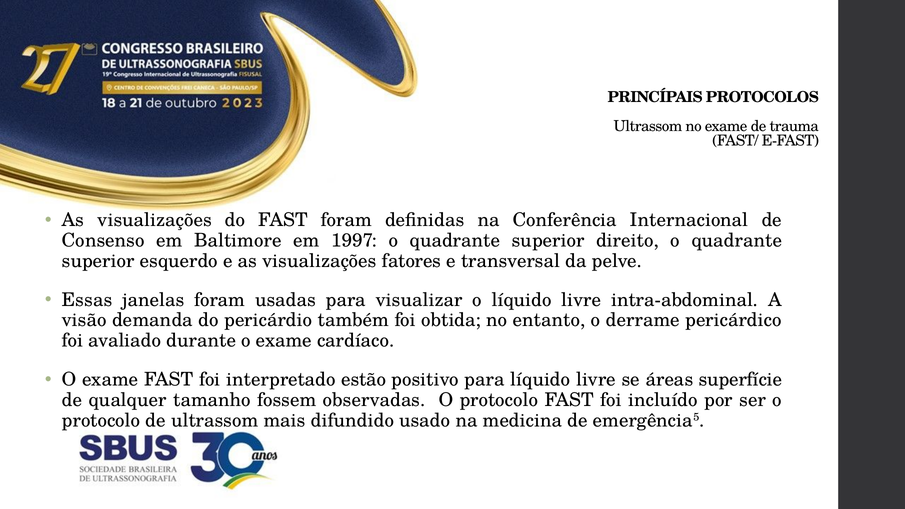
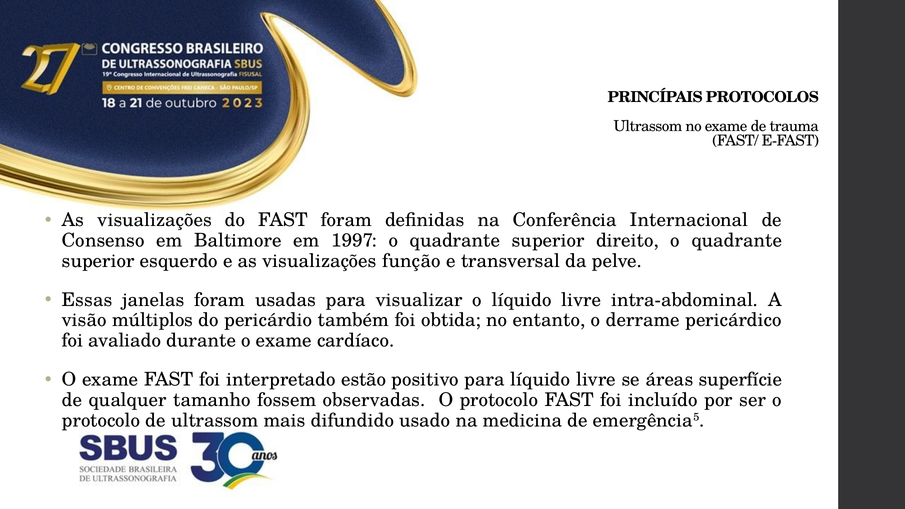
fatores: fatores -> função (411, 261)
demanda: demanda -> múltiplos (153, 320)
